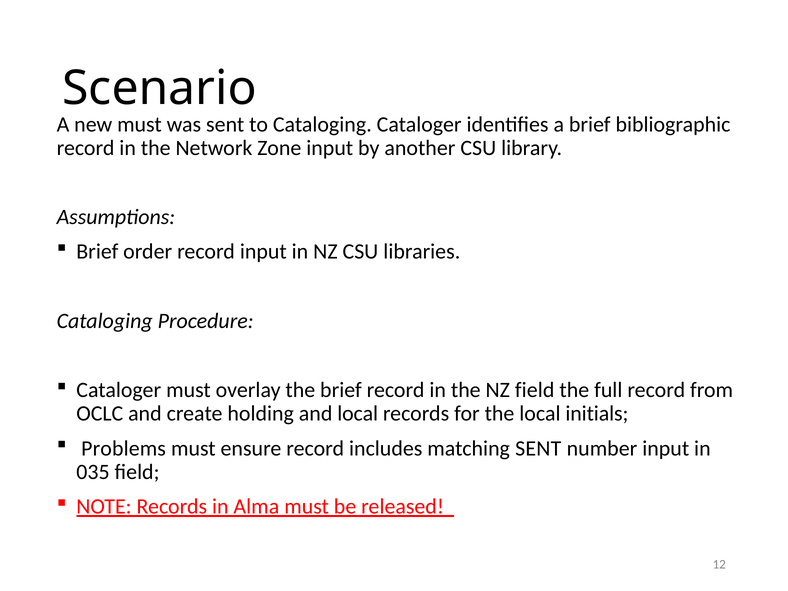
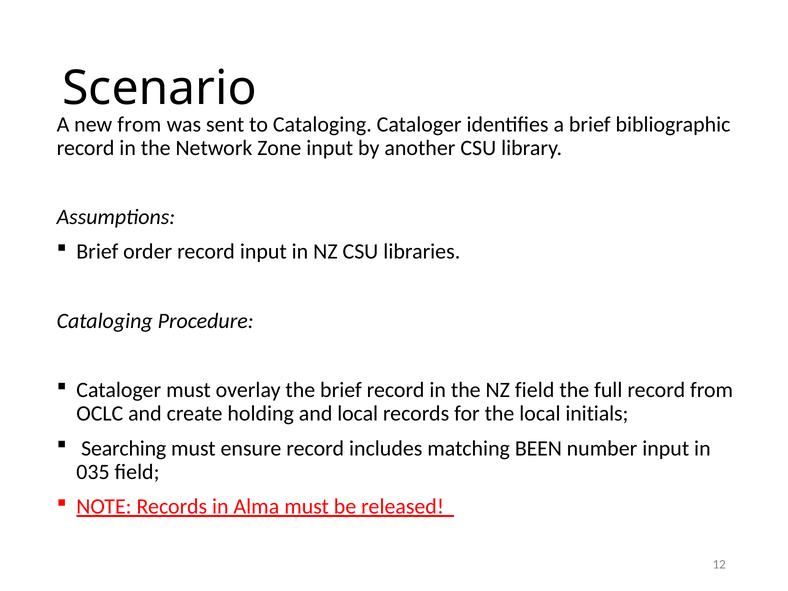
new must: must -> from (139, 124)
Problems: Problems -> Searching (124, 448)
matching SENT: SENT -> BEEN (538, 448)
